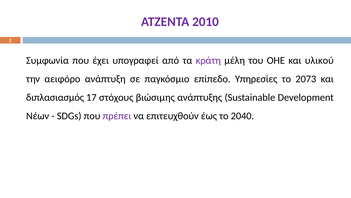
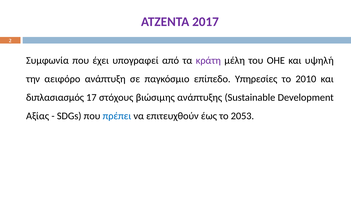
2010: 2010 -> 2017 (206, 22)
υλικού: υλικού -> υψηλή (319, 60)
2073: 2073 -> 2010 (306, 79)
Νέων: Νέων -> Αξίας (38, 116)
πρέπει colour: purple -> blue (117, 116)
2040: 2040 -> 2053 (242, 116)
